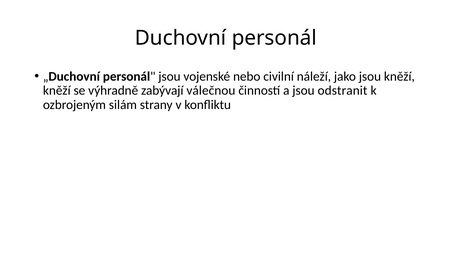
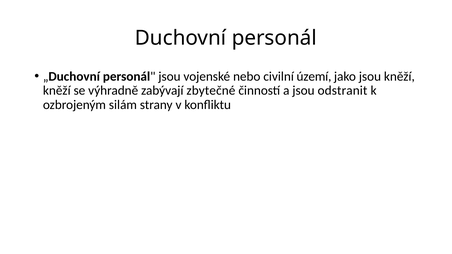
náleží: náleží -> území (314, 76)
válečnou: válečnou -> zbytečné (211, 91)
